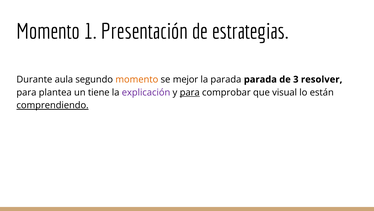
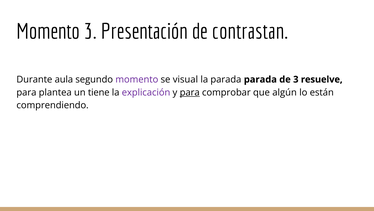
Momento 1: 1 -> 3 (90, 32)
estrategias: estrategias -> contrastan (250, 32)
momento colour: orange -> purple (137, 79)
mejor: mejor -> visual (185, 79)
resolver: resolver -> resuelve (322, 79)
visual: visual -> algún (285, 92)
comprendiendo underline: present -> none (53, 105)
